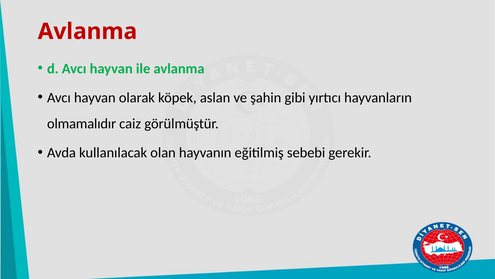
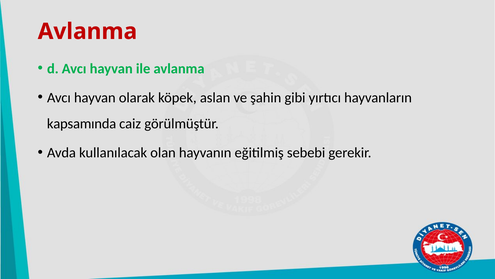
olmamalıdır: olmamalıdır -> kapsamında (82, 123)
